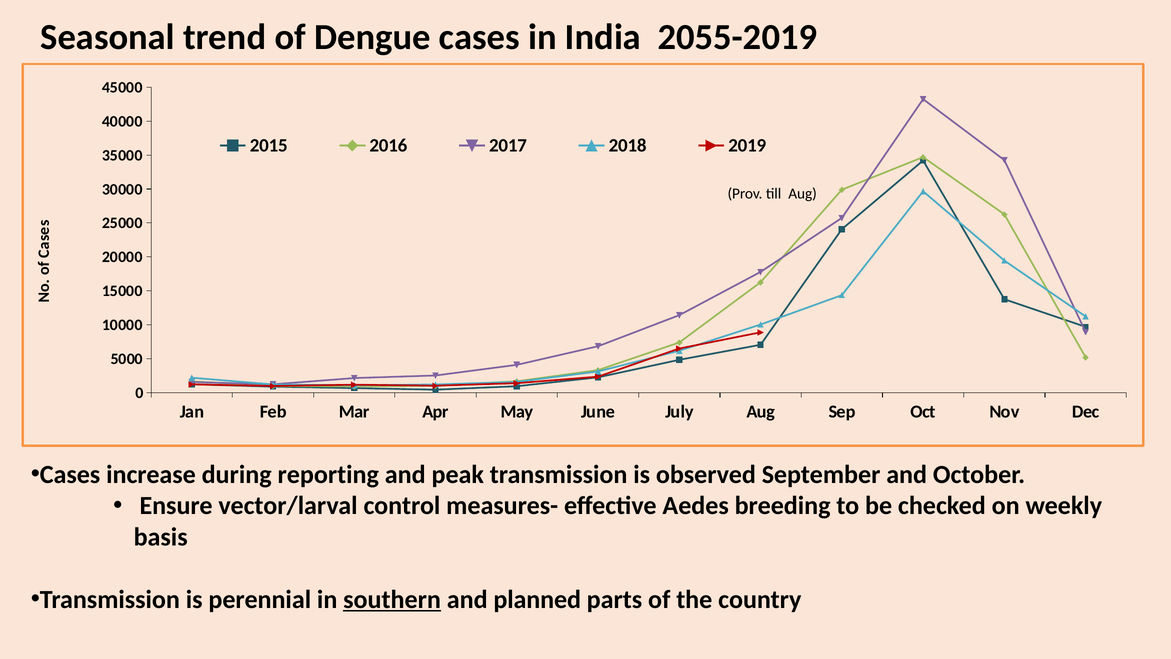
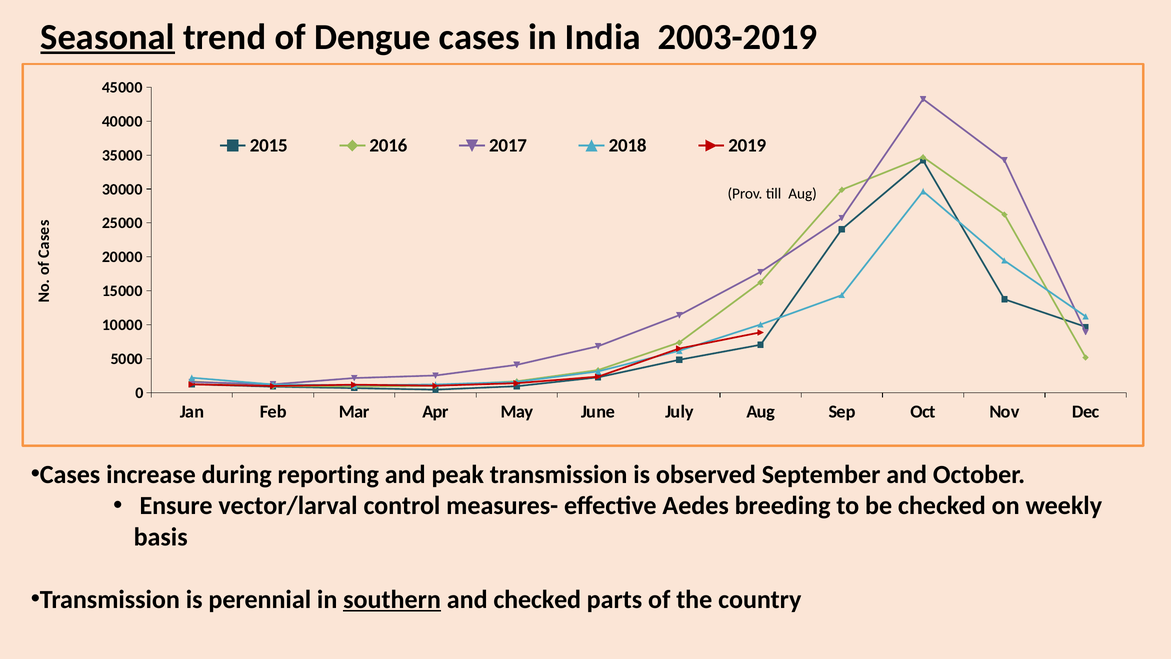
Seasonal underline: none -> present (108, 37)
2055-2019: 2055-2019 -> 2003-2019 (737, 37)
and planned: planned -> checked (537, 599)
